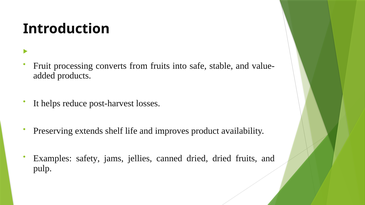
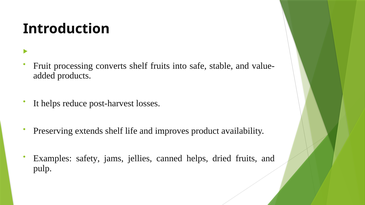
converts from: from -> shelf (138, 66)
canned dried: dried -> helps (197, 159)
